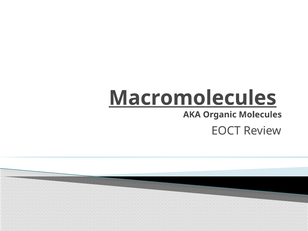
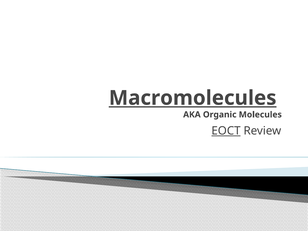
EOCT underline: none -> present (226, 131)
